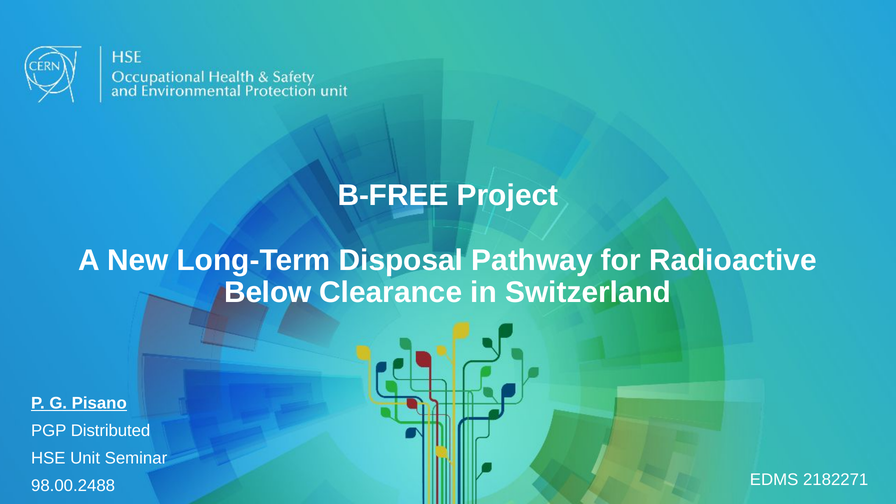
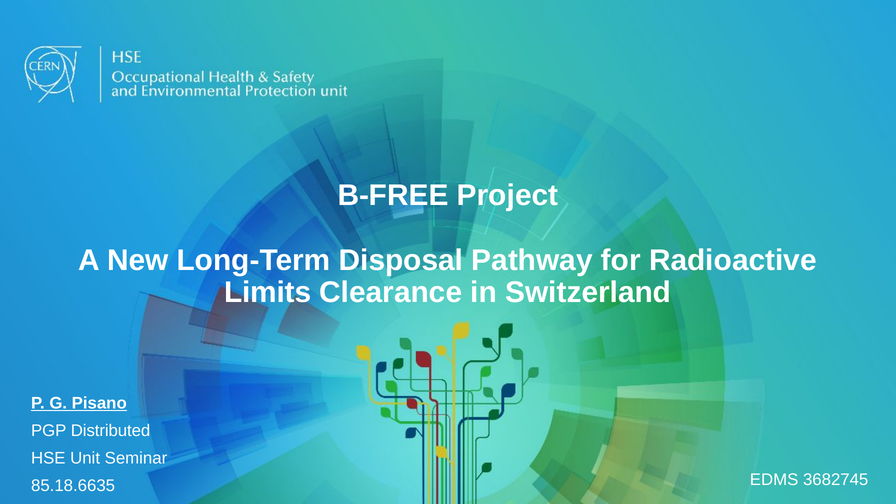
Below: Below -> Limits (268, 292)
98.00.2488: 98.00.2488 -> 85.18.6635 (73, 485)
2182271: 2182271 -> 3682745 (836, 480)
